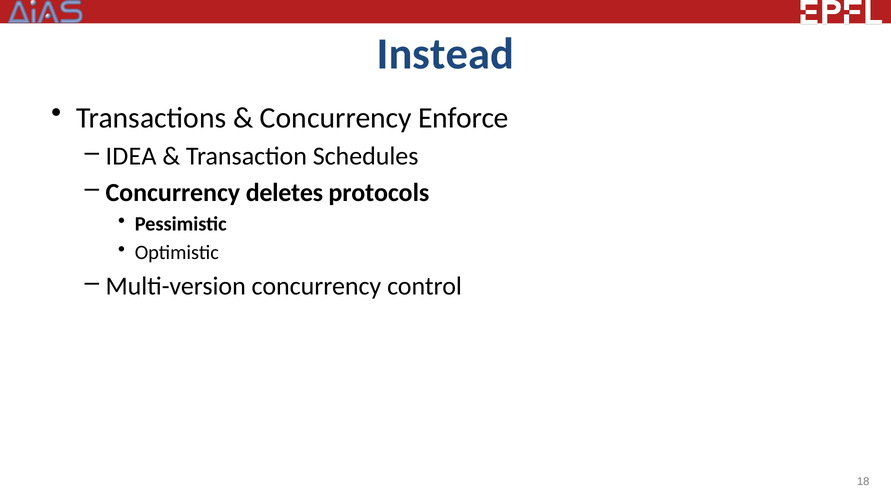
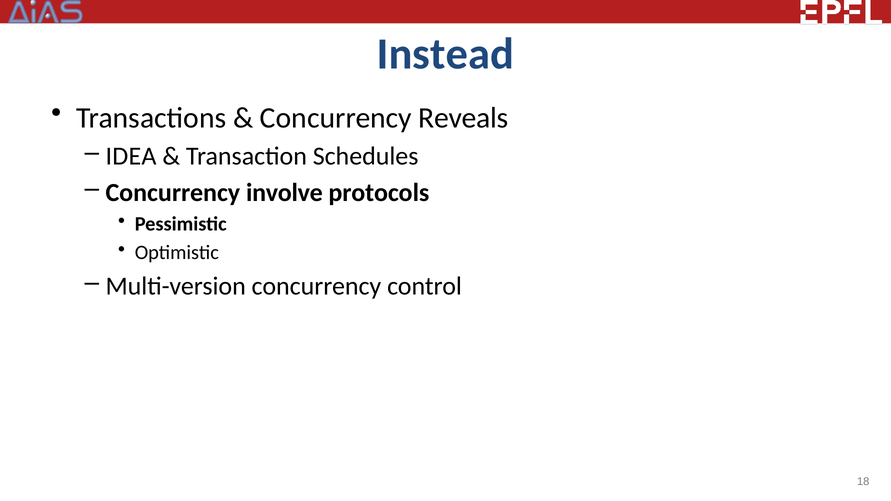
Enforce: Enforce -> Reveals (463, 118)
deletes: deletes -> involve (284, 193)
